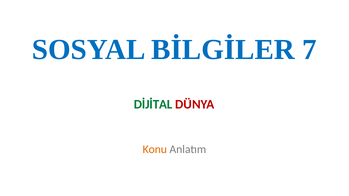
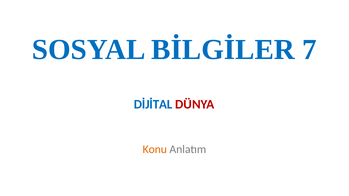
DİJİTAL colour: green -> blue (153, 104)
